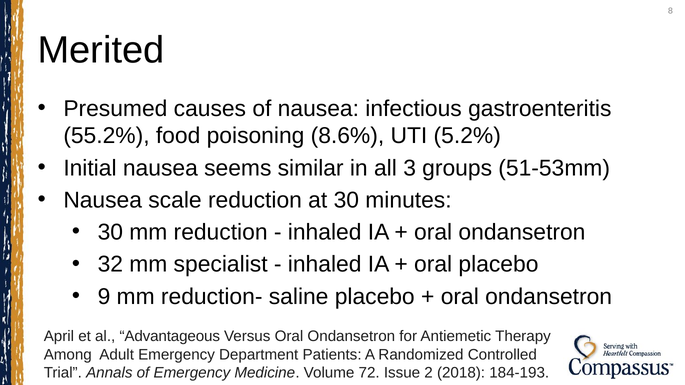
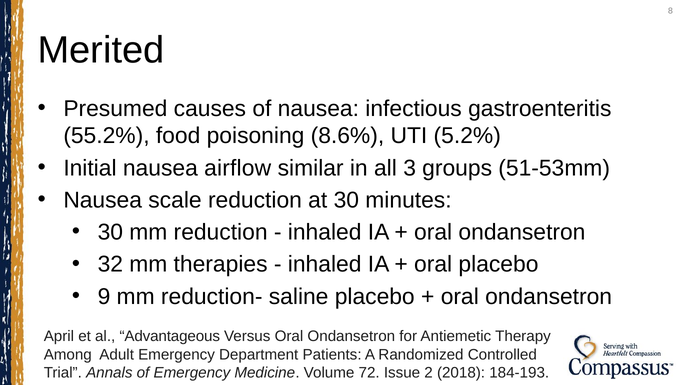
seems: seems -> airflow (238, 168)
specialist: specialist -> therapies (221, 265)
